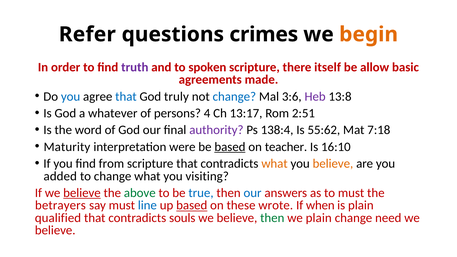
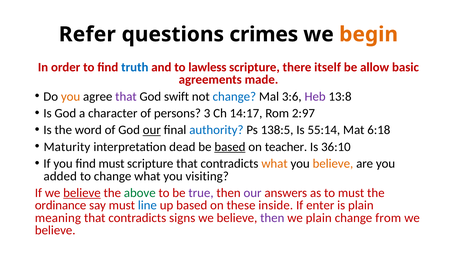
truth colour: purple -> blue (135, 67)
spoken: spoken -> lawless (207, 67)
you colour: blue -> orange (71, 96)
that colour: blue -> purple (126, 96)
truly: truly -> swift (177, 96)
whatever: whatever -> character (113, 113)
4: 4 -> 3 (207, 113)
13:17: 13:17 -> 14:17 (246, 113)
2:51: 2:51 -> 2:97 (303, 113)
our underline: none -> present (152, 130)
authority colour: purple -> blue (216, 130)
138:4: 138:4 -> 138:5 (277, 130)
55:62: 55:62 -> 55:14 (324, 130)
7:18: 7:18 -> 6:18 (379, 130)
were: were -> dead (182, 147)
16:10: 16:10 -> 36:10 (336, 147)
find from: from -> must (112, 164)
true colour: blue -> purple (201, 193)
our colour: blue -> purple (253, 193)
betrayers: betrayers -> ordinance (61, 205)
based underline: present -> none (192, 205)
wrote: wrote -> inside (276, 205)
when: when -> enter (320, 205)
qualified: qualified -> meaning (58, 218)
souls: souls -> signs (182, 218)
then colour: green -> purple (272, 218)
need: need -> from (388, 218)
